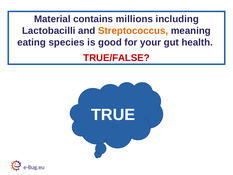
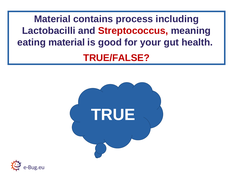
millions: millions -> process (134, 19)
Streptococcus colour: orange -> red (133, 31)
eating species: species -> material (67, 42)
